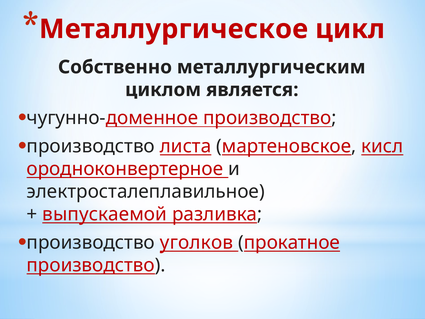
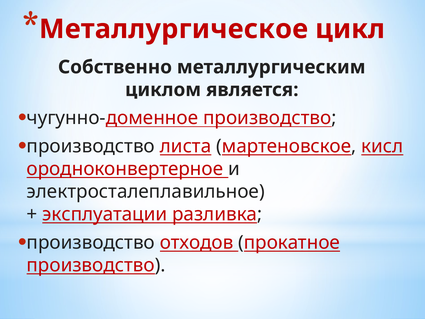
выпускаемой: выпускаемой -> эксплуатации (105, 214)
уголков: уголков -> отходов (197, 242)
